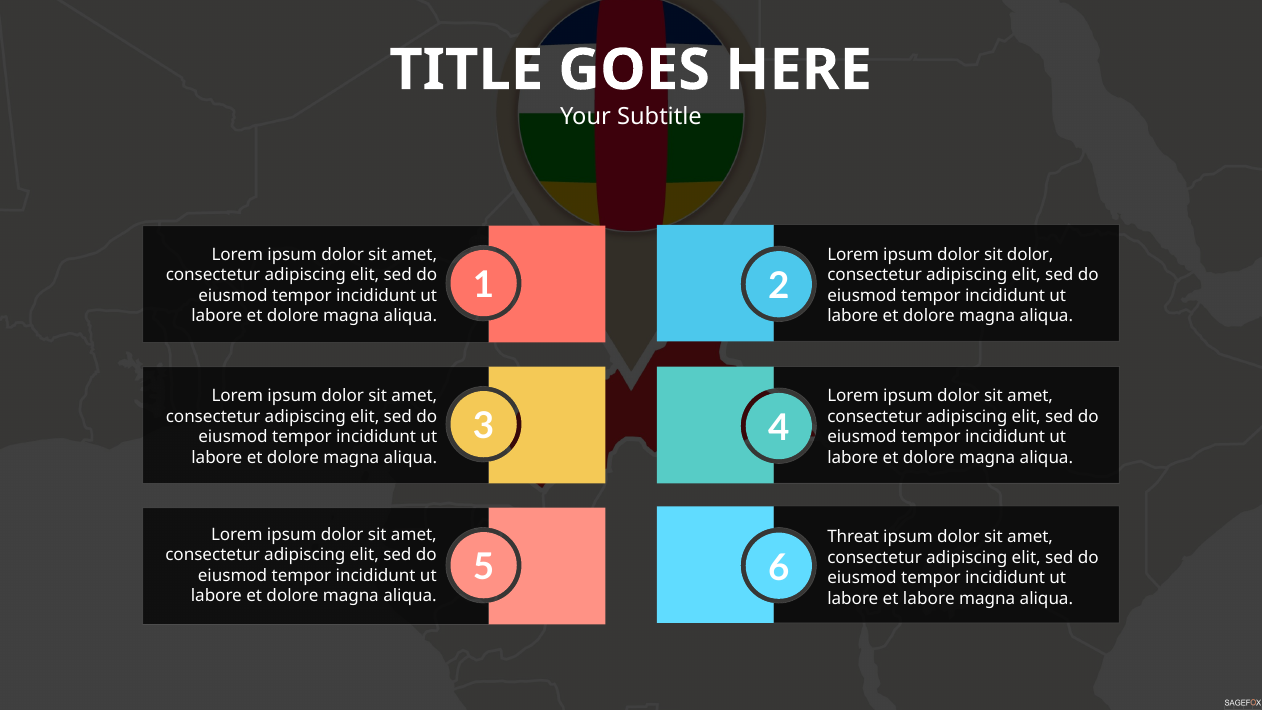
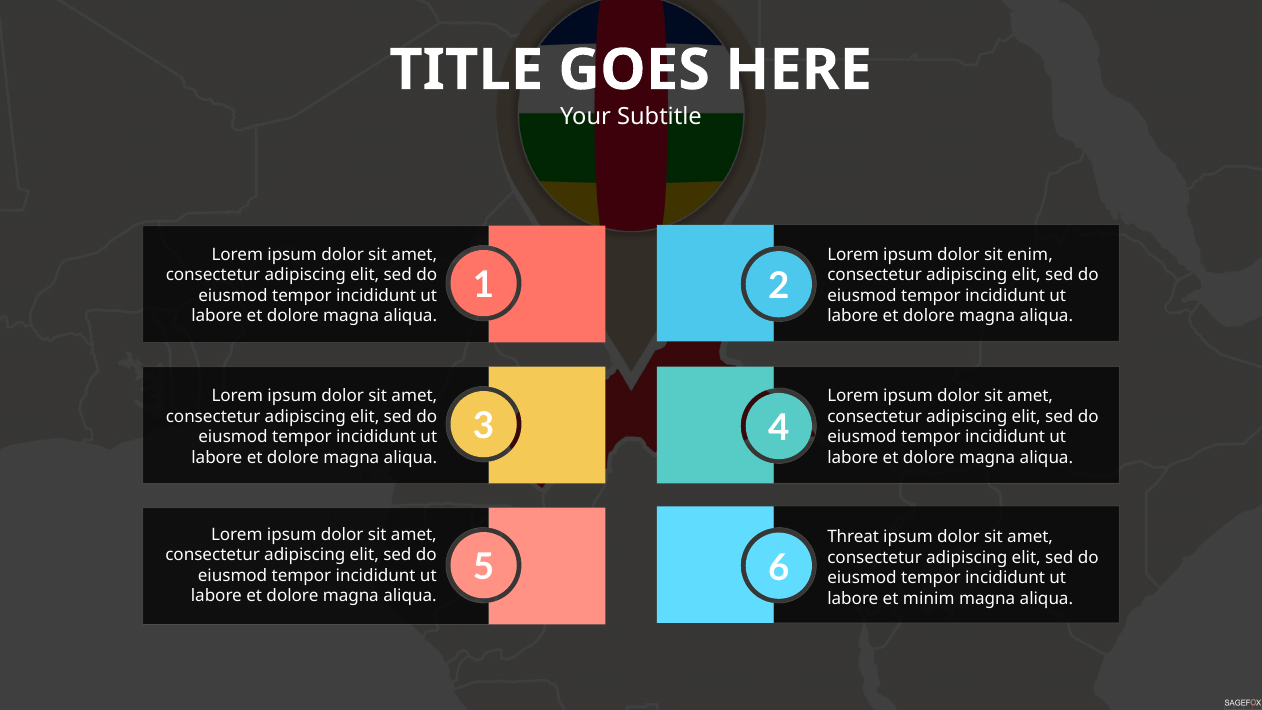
sit dolor: dolor -> enim (1030, 254)
et labore: labore -> minim (929, 599)
